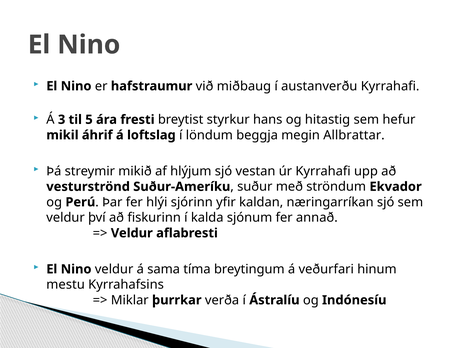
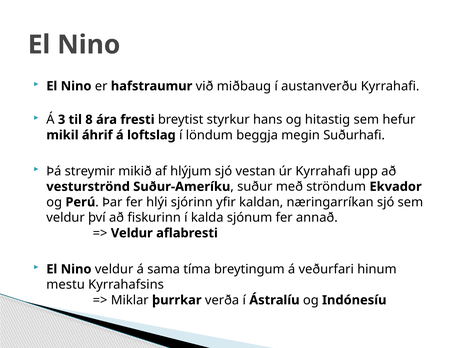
5: 5 -> 8 (89, 120)
Allbrattar: Allbrattar -> Suðurhafi (354, 135)
